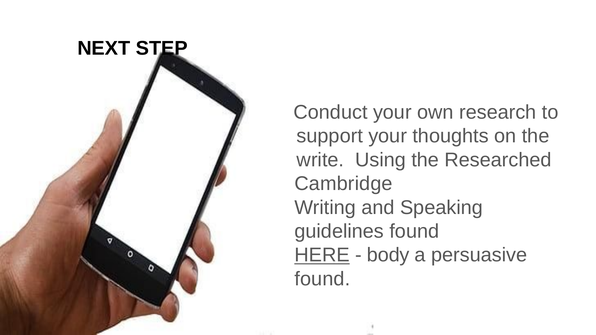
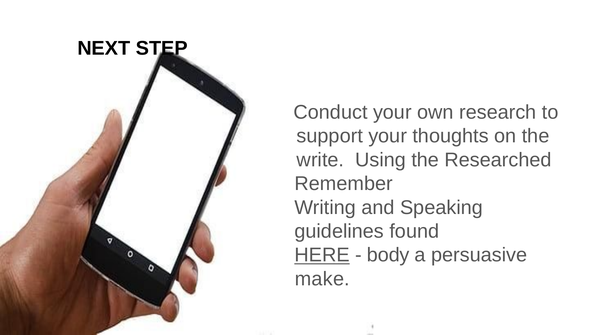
Cambridge: Cambridge -> Remember (344, 184)
found: found -> make (322, 279)
